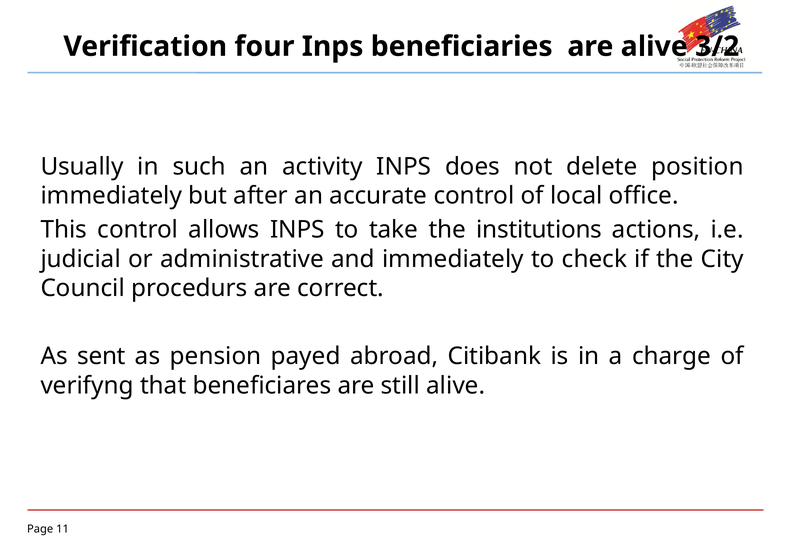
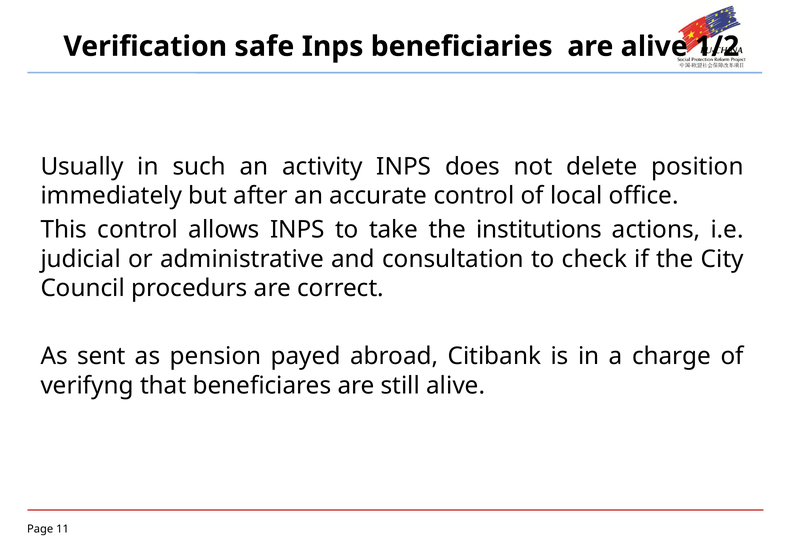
four: four -> safe (264, 46)
3/2: 3/2 -> 1/2 (717, 46)
and immediately: immediately -> consultation (453, 259)
